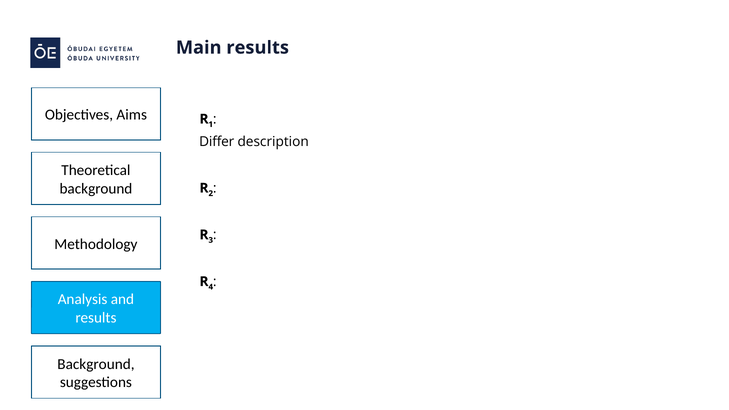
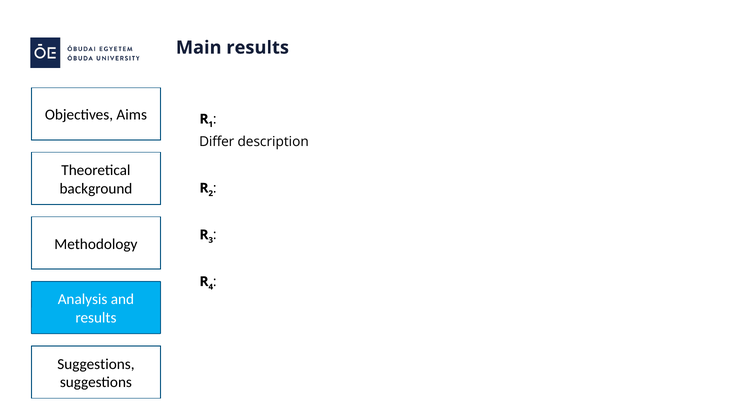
Background: Background -> Suggestions (96, 364)
